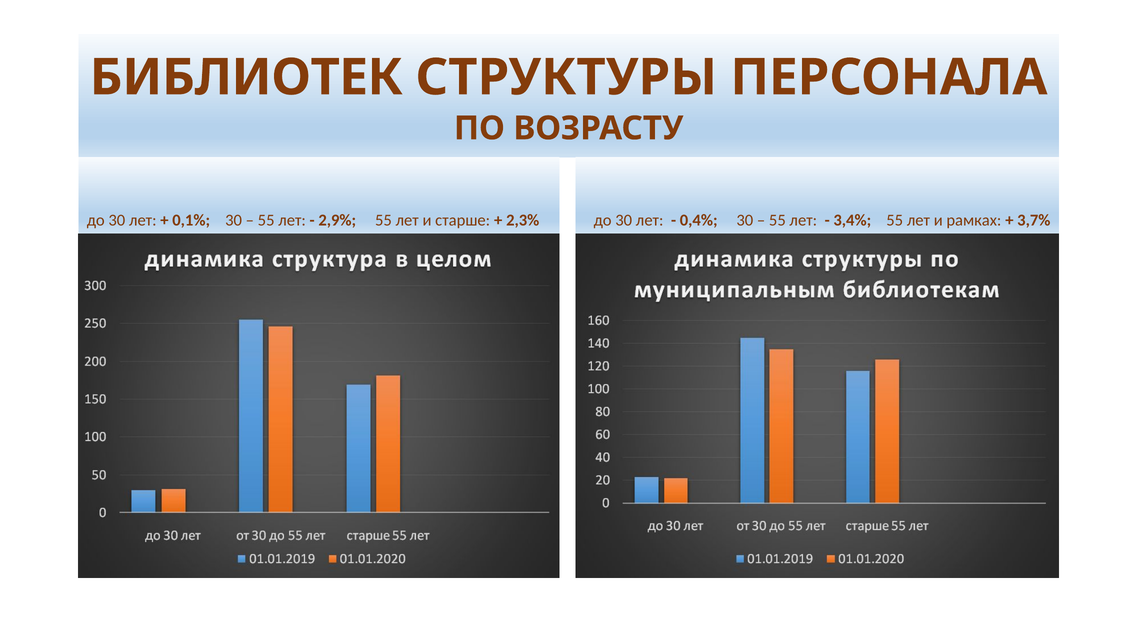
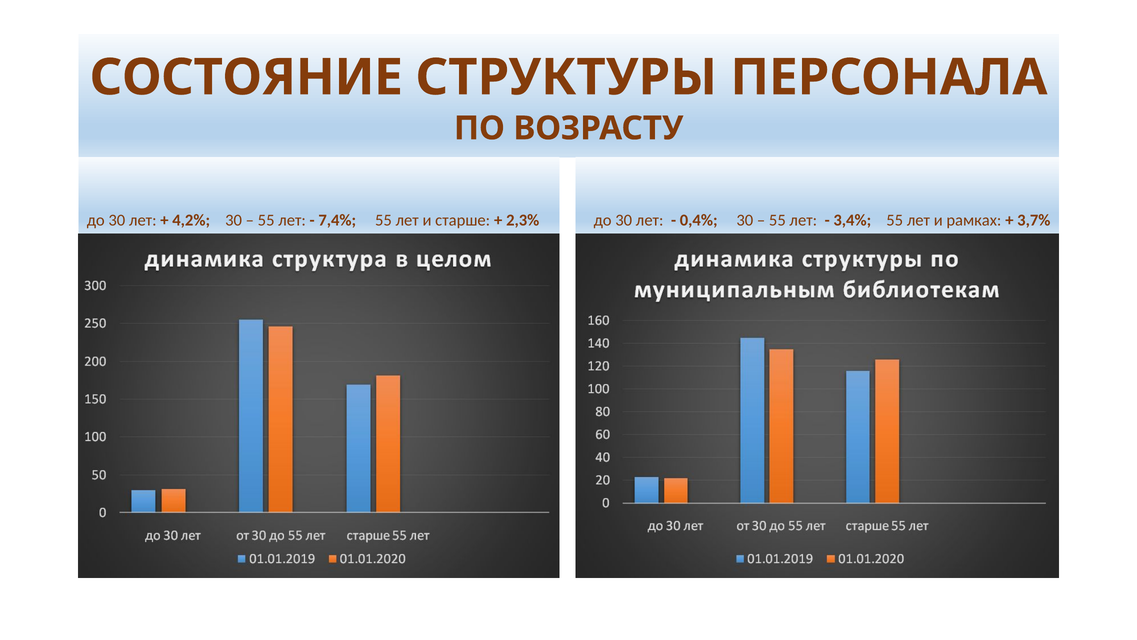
БИБЛИОТЕК: БИБЛИОТЕК -> СОСТОЯНИЕ (246, 77)
0,1%: 0,1% -> 4,2% (191, 220)
2,9%: 2,9% -> 7,4% (337, 220)
